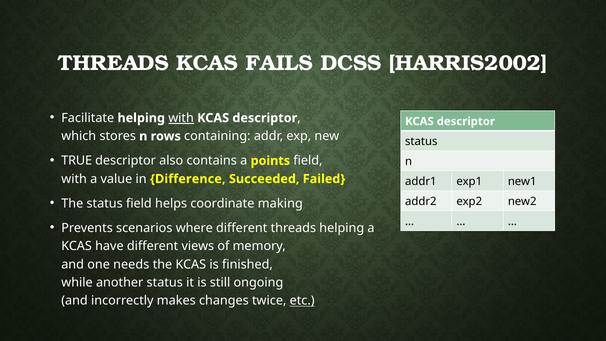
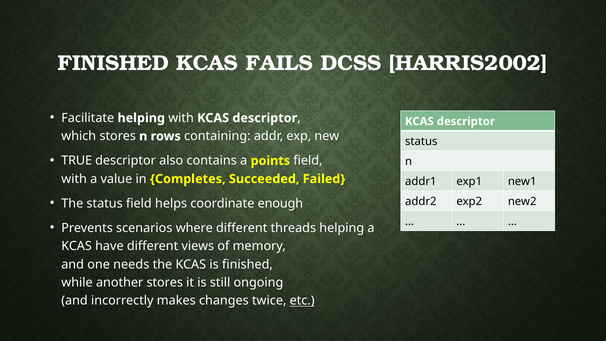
THREADS: THREADS -> FINISHED (113, 63)
with underline: present -> none (181, 118)
Difference: Difference -> Completes (188, 179)
making: making -> enough (280, 203)
another status: status -> stores (165, 282)
